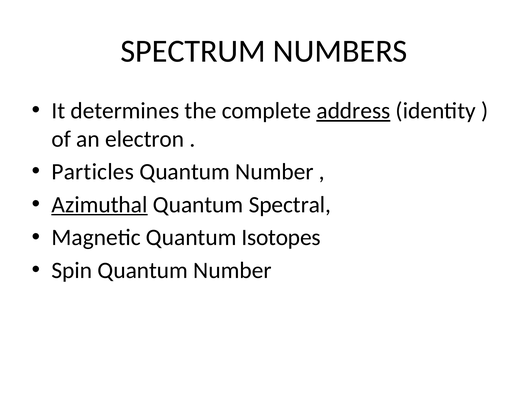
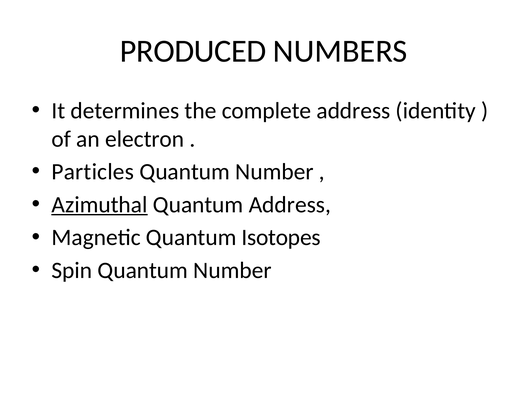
SPECTRUM: SPECTRUM -> PRODUCED (193, 51)
address underline: present -> none (353, 111)
Quantum Spectral: Spectral -> Address (290, 205)
